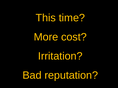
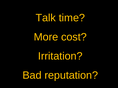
This: This -> Talk (46, 18)
